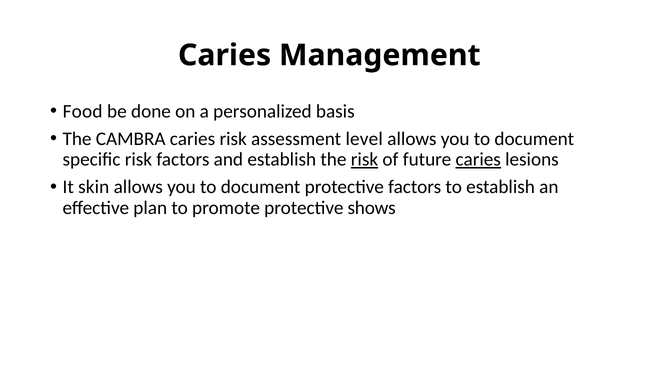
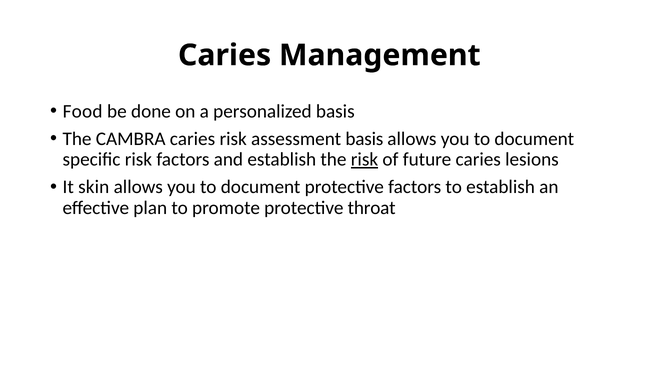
assessment level: level -> basis (364, 139)
caries underline: present -> none (478, 160)
shows: shows -> throat (372, 208)
